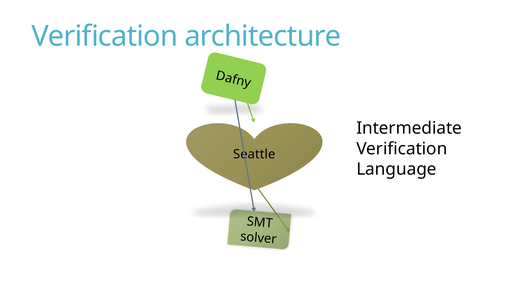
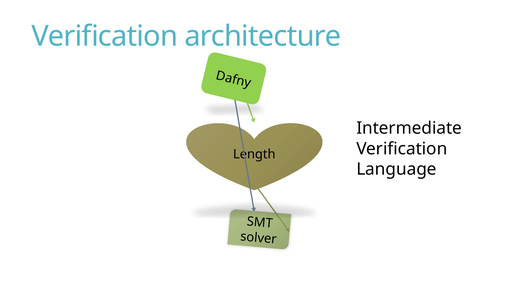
Seattle: Seattle -> Length (254, 154)
